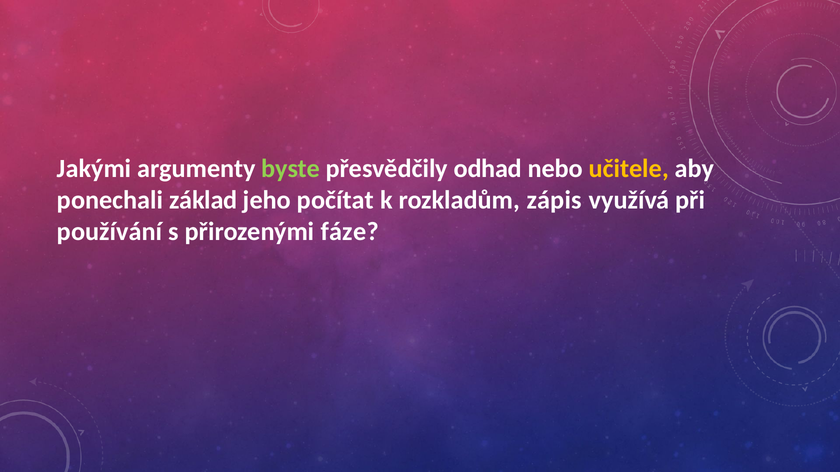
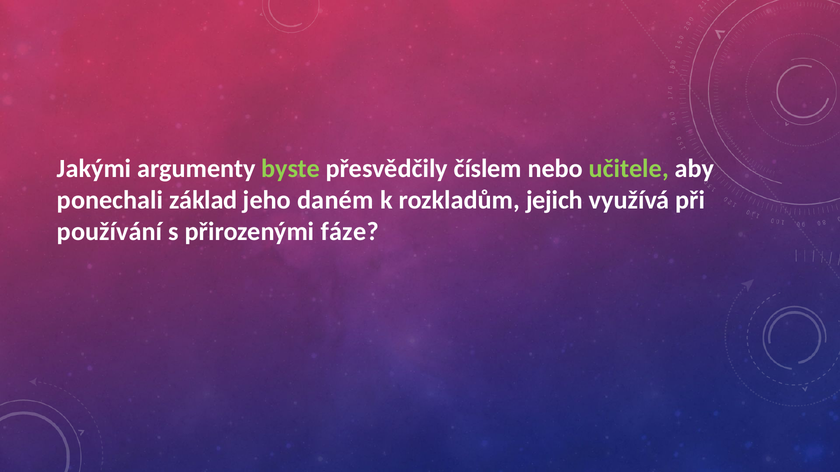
odhad: odhad -> číslem (488, 169)
učitele colour: yellow -> light green (629, 169)
počítat: počítat -> daném (335, 200)
zápis: zápis -> jejich (554, 200)
